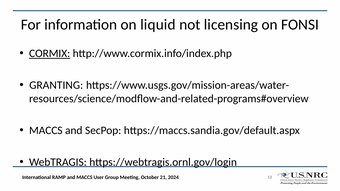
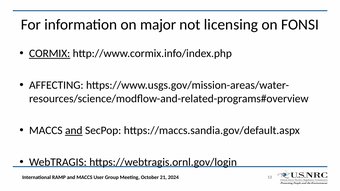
liquid: liquid -> major (158, 25)
GRANTING: GRANTING -> AFFECTING (56, 85)
and underline: none -> present (74, 131)
